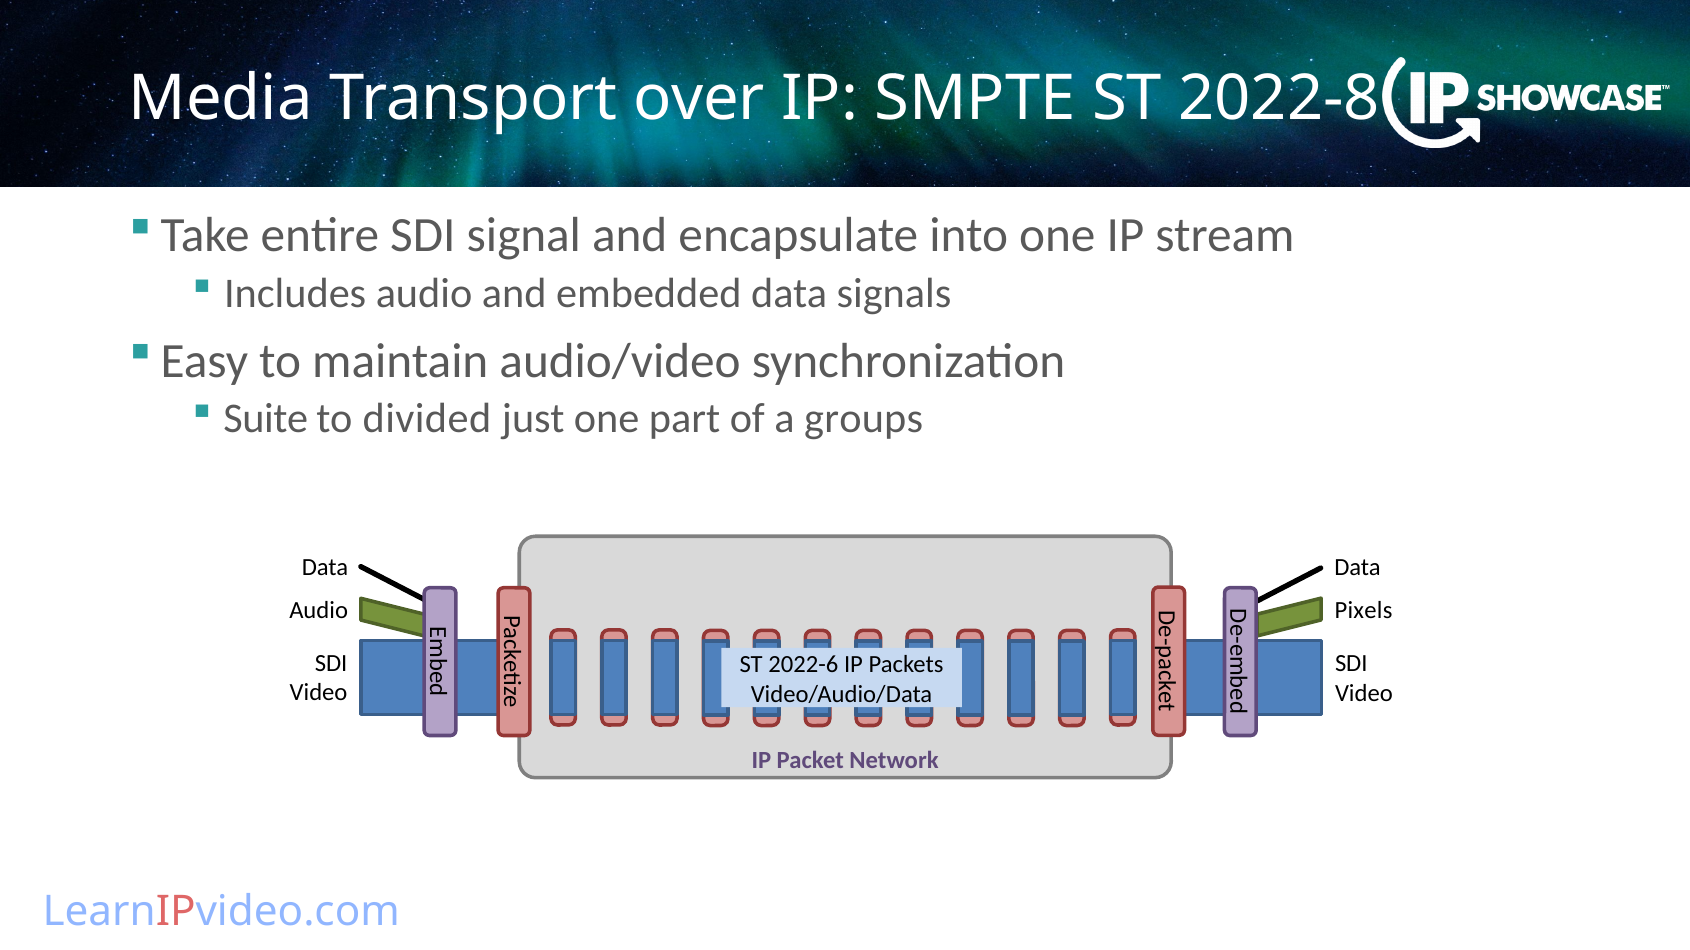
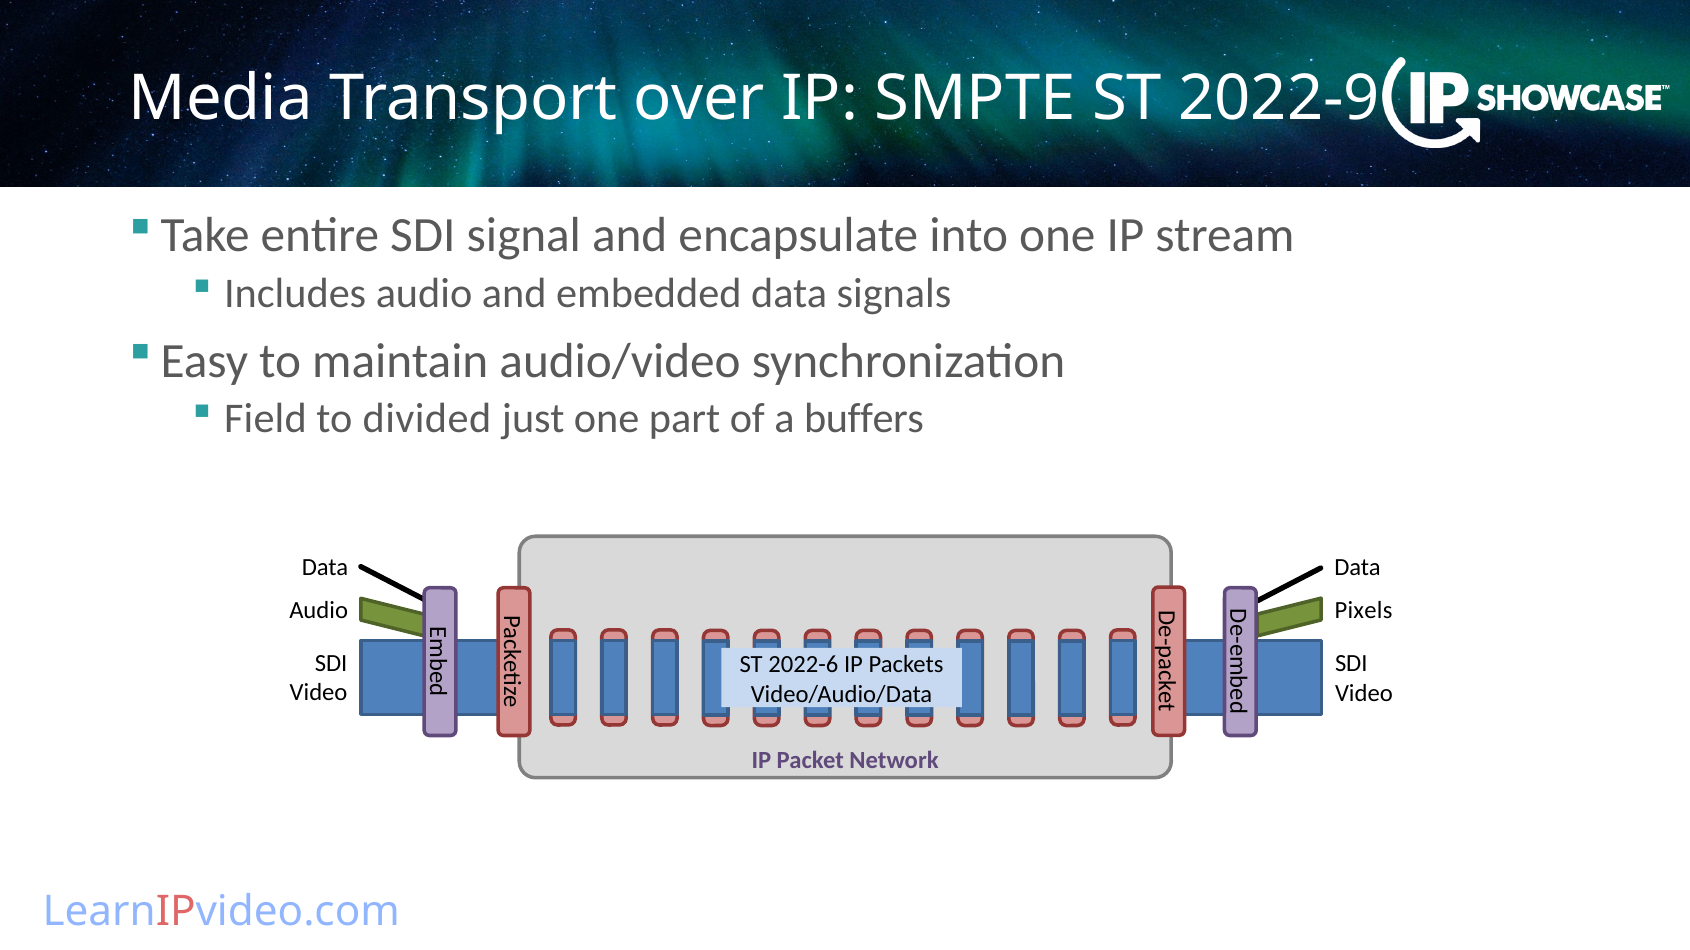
2022-8: 2022-8 -> 2022-9 (1279, 99)
Suite: Suite -> Field (265, 419)
groups: groups -> buffers (864, 419)
